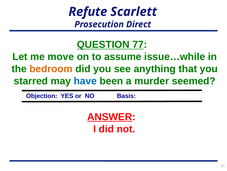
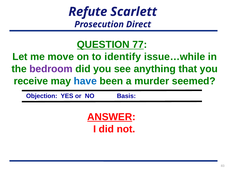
assume: assume -> identify (123, 56)
bedroom colour: orange -> purple (51, 69)
starred: starred -> receive (31, 81)
